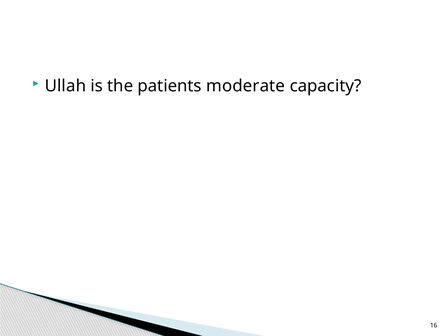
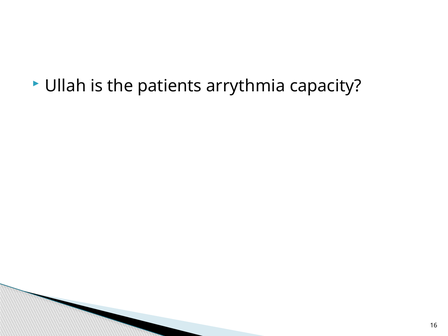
moderate: moderate -> arrythmia (246, 86)
